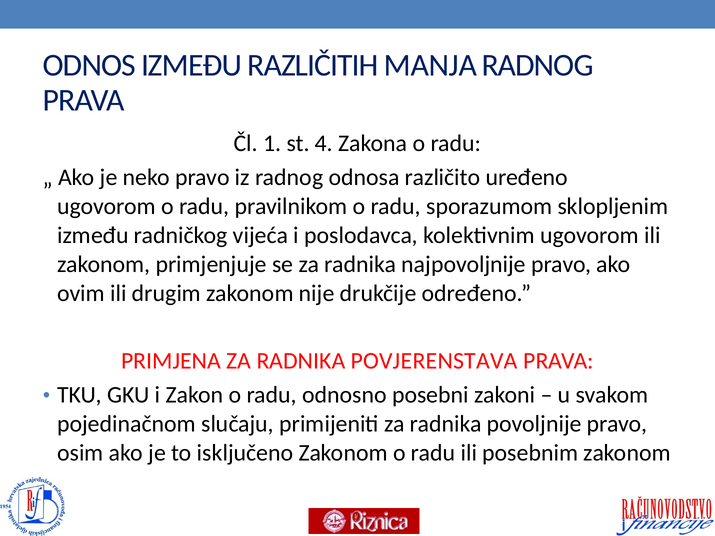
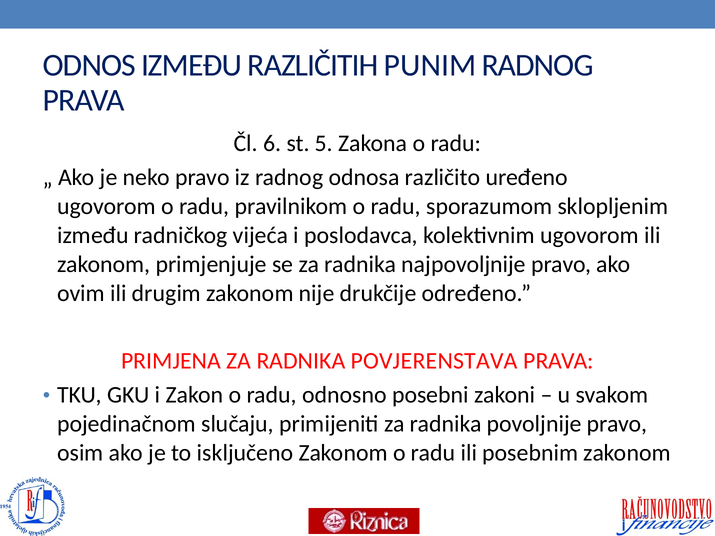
MANJA: MANJA -> PUNIM (430, 65)
1: 1 -> 6 (272, 143)
4: 4 -> 5 (324, 143)
